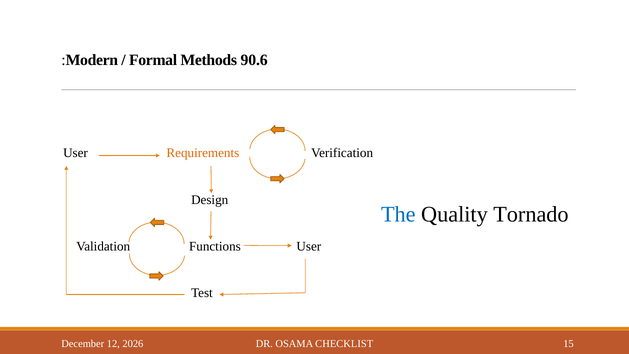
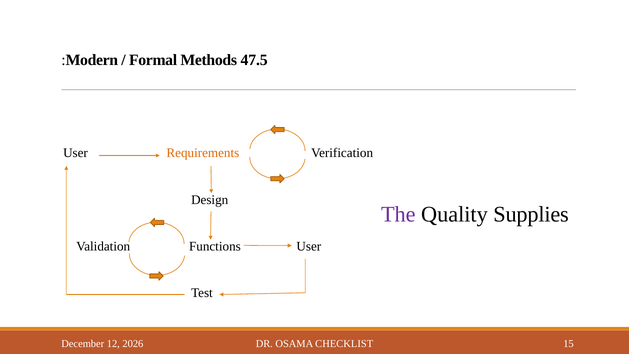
90.6: 90.6 -> 47.5 (254, 60)
The colour: blue -> purple (398, 214)
Tornado: Tornado -> Supplies (531, 214)
